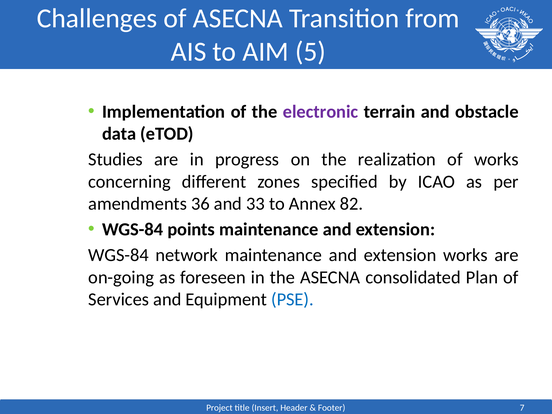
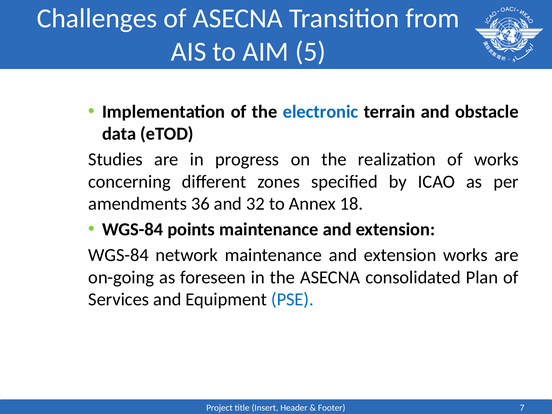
electronic colour: purple -> blue (321, 112)
33: 33 -> 32 (256, 204)
82: 82 -> 18 (351, 204)
